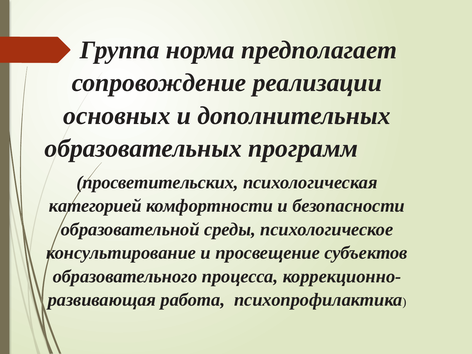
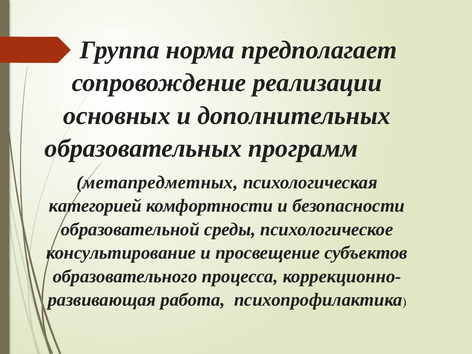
просветительских: просветительских -> метапредметных (157, 182)
